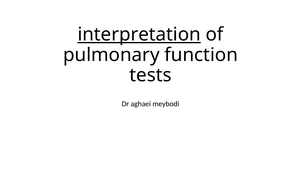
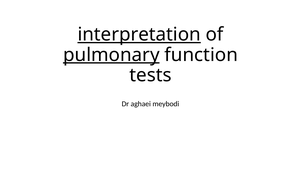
pulmonary underline: none -> present (111, 55)
